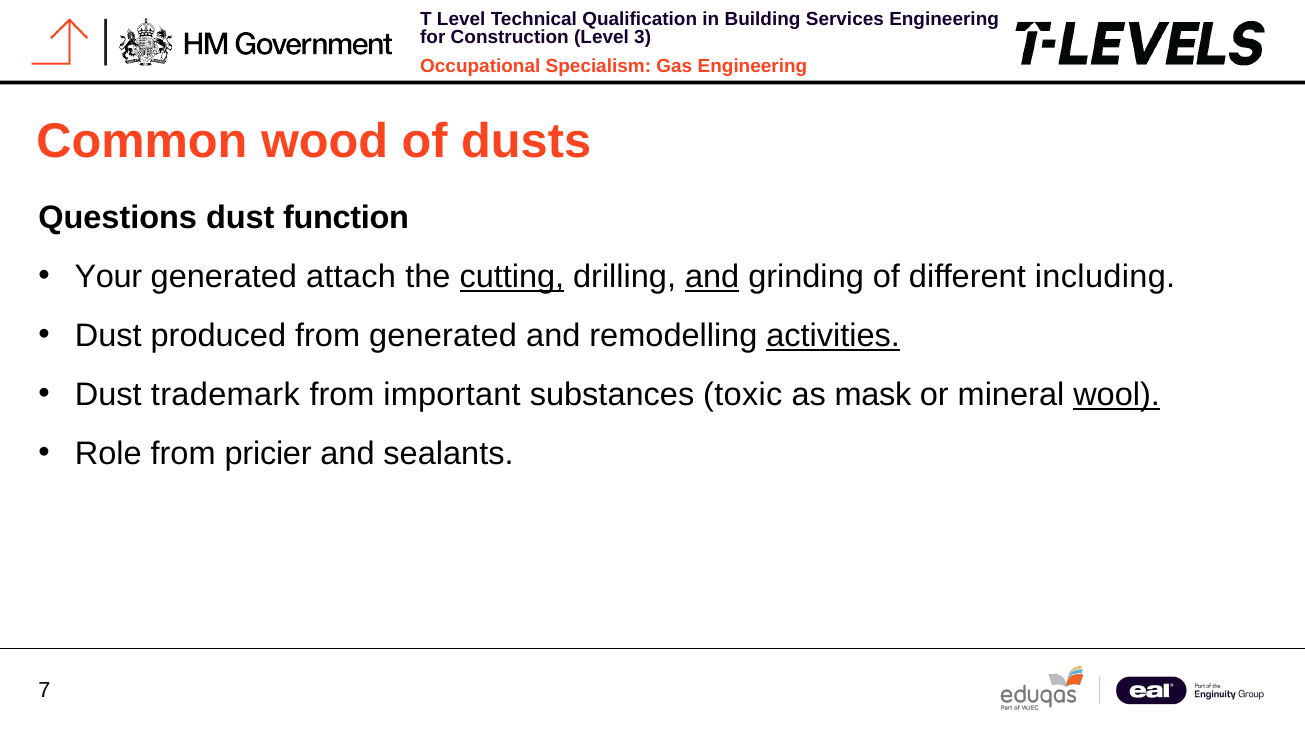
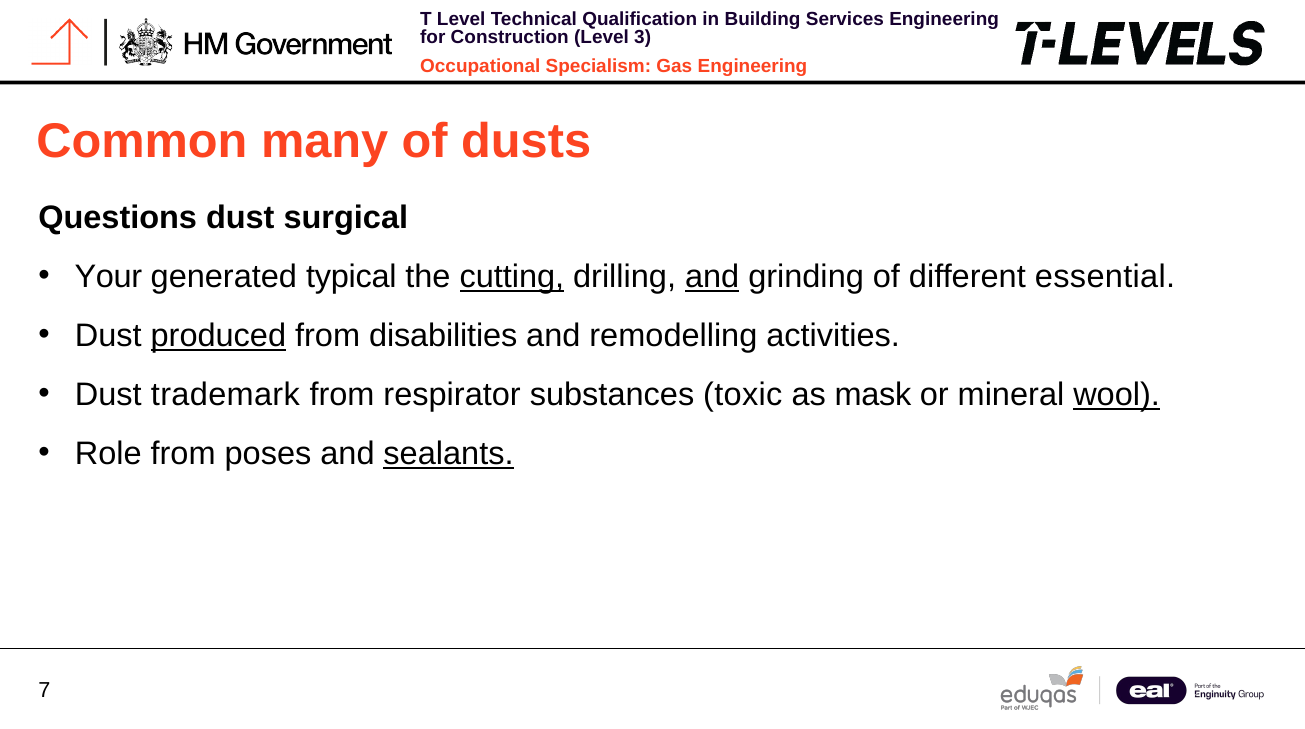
wood: wood -> many (325, 141)
function: function -> surgical (346, 218)
attach: attach -> typical (351, 277)
including: including -> essential (1105, 277)
produced underline: none -> present (218, 336)
from generated: generated -> disabilities (443, 336)
activities underline: present -> none (833, 336)
important: important -> respirator (452, 395)
pricier: pricier -> poses (268, 454)
sealants underline: none -> present (448, 454)
